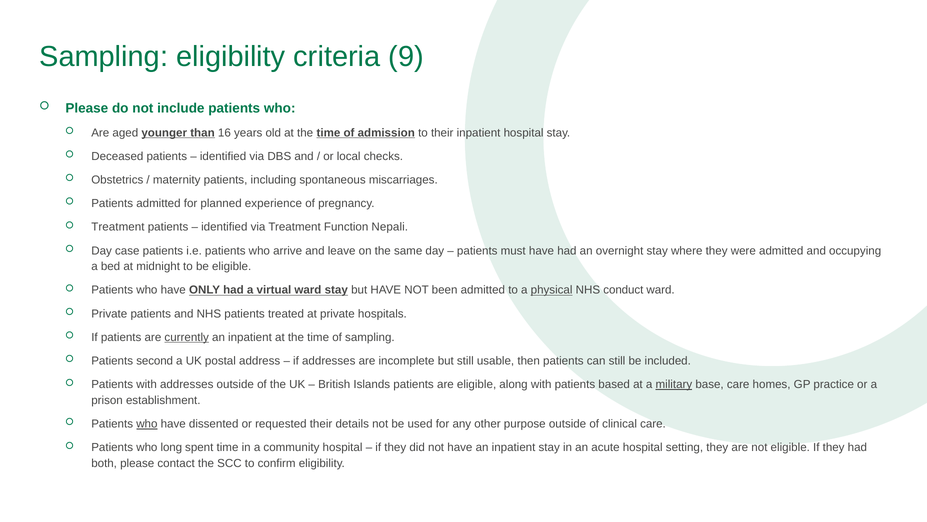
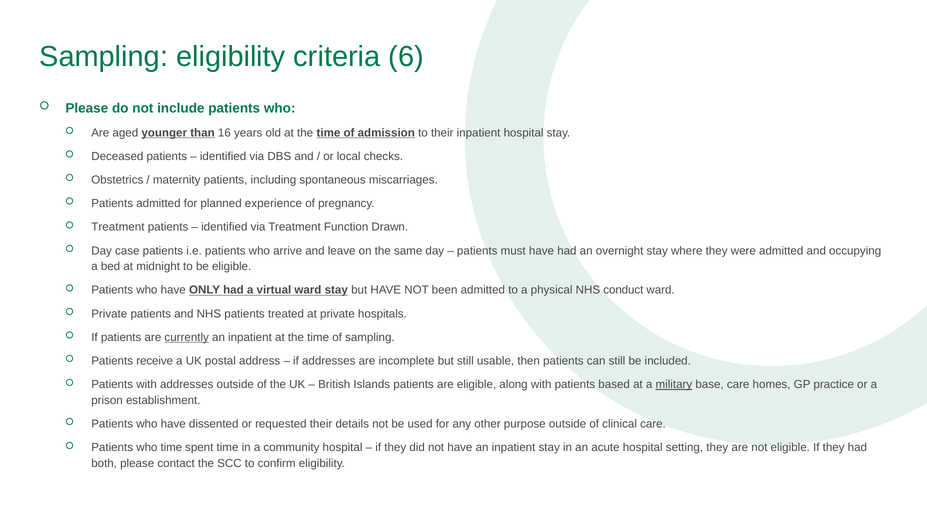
9: 9 -> 6 (406, 57)
Nepali: Nepali -> Drawn (390, 227)
physical underline: present -> none (552, 290)
second: second -> receive (155, 361)
who underline: present -> none (147, 424)
who long: long -> time (171, 447)
